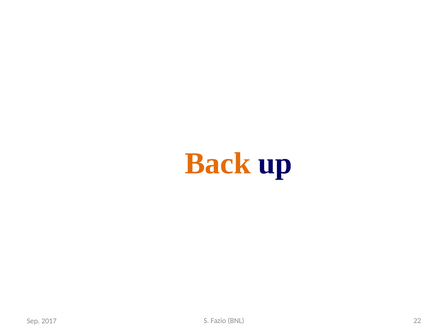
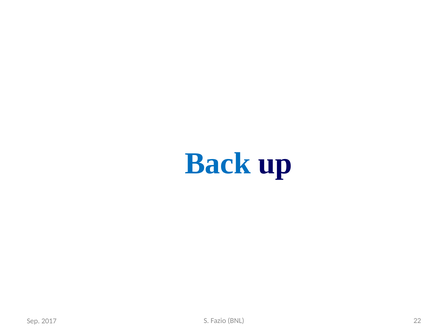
Back colour: orange -> blue (218, 163)
